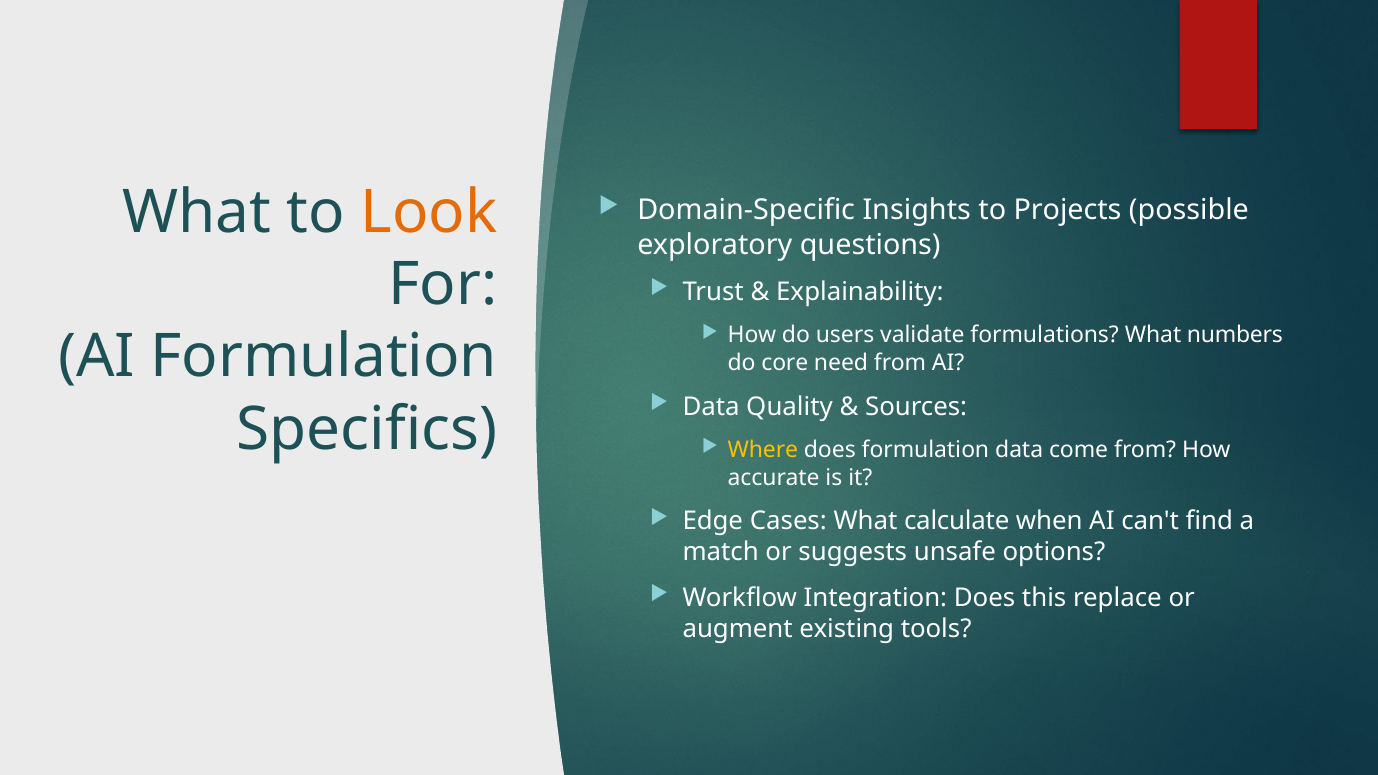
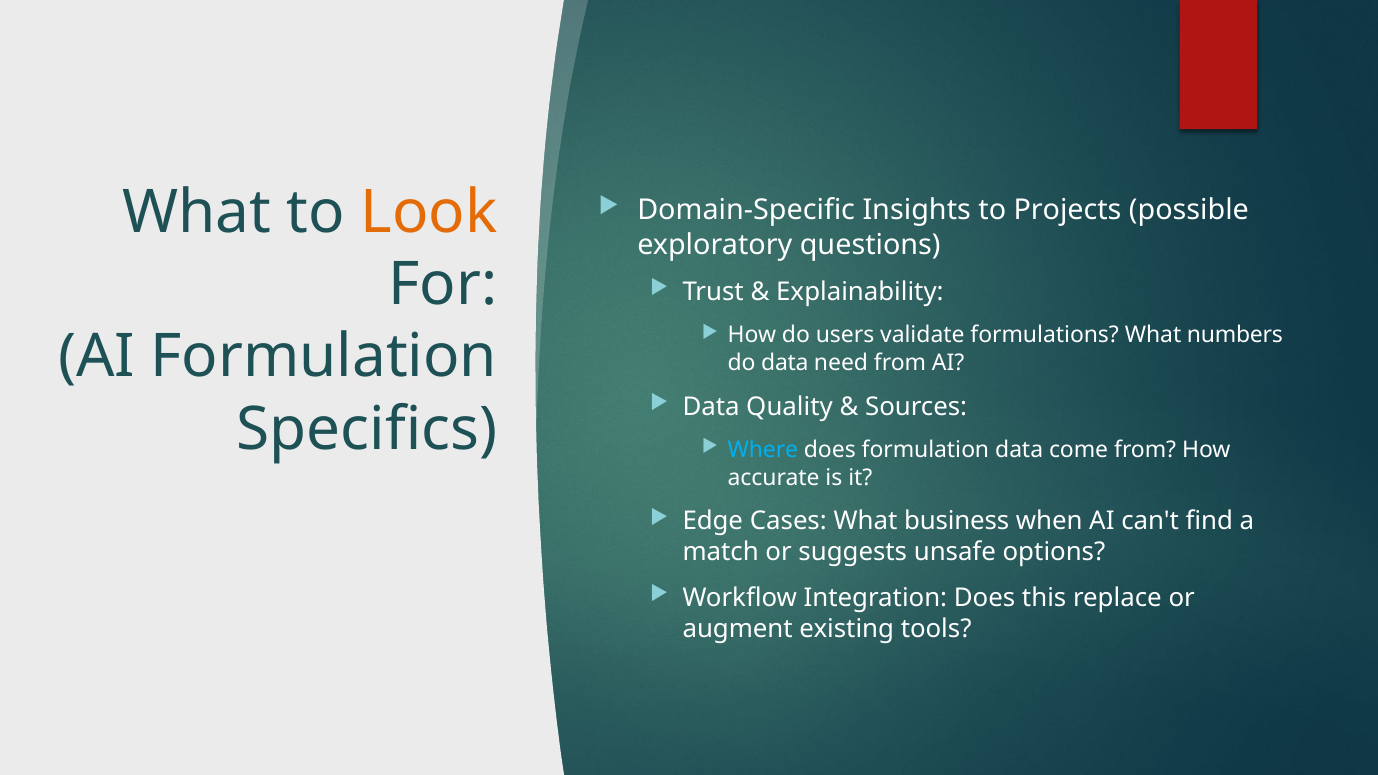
do core: core -> data (785, 363)
Where colour: yellow -> light blue (763, 450)
calculate: calculate -> business (957, 521)
